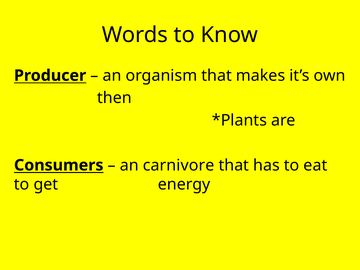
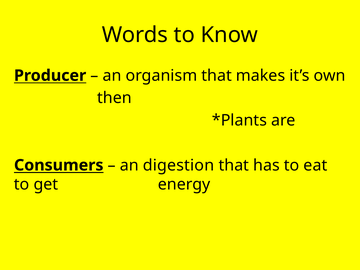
carnivore: carnivore -> digestion (179, 165)
